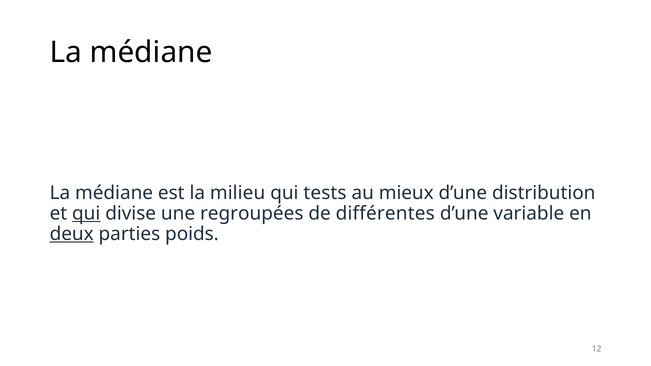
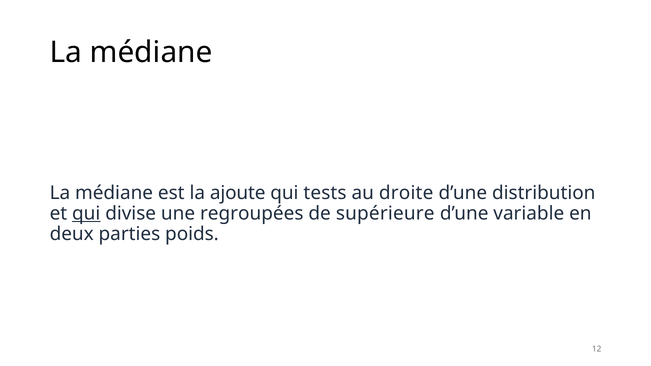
milieu: milieu -> ajoute (238, 193)
mieux: mieux -> droite (406, 193)
différentes: différentes -> supérieure (385, 214)
deux underline: present -> none (72, 234)
